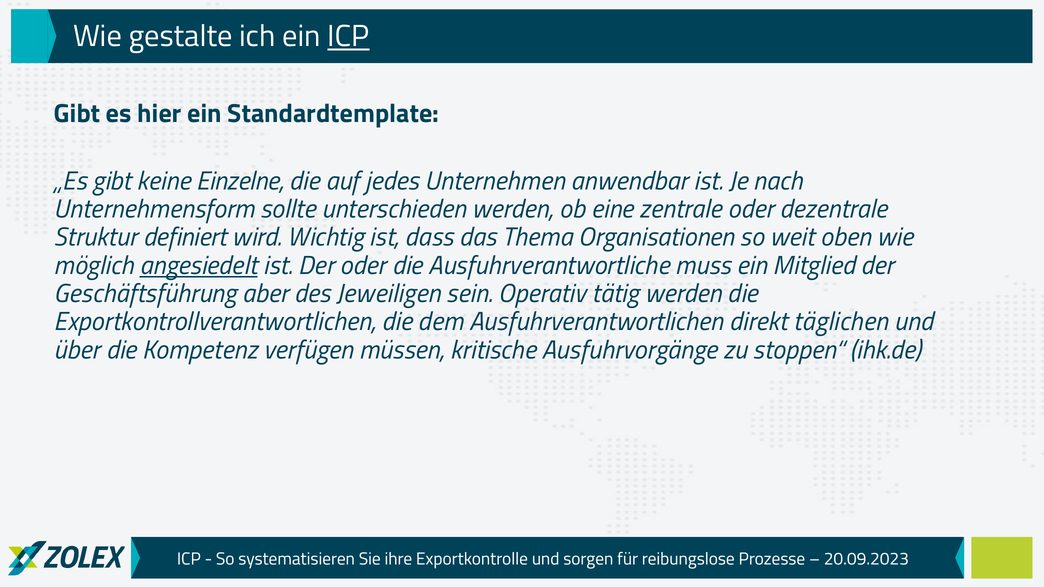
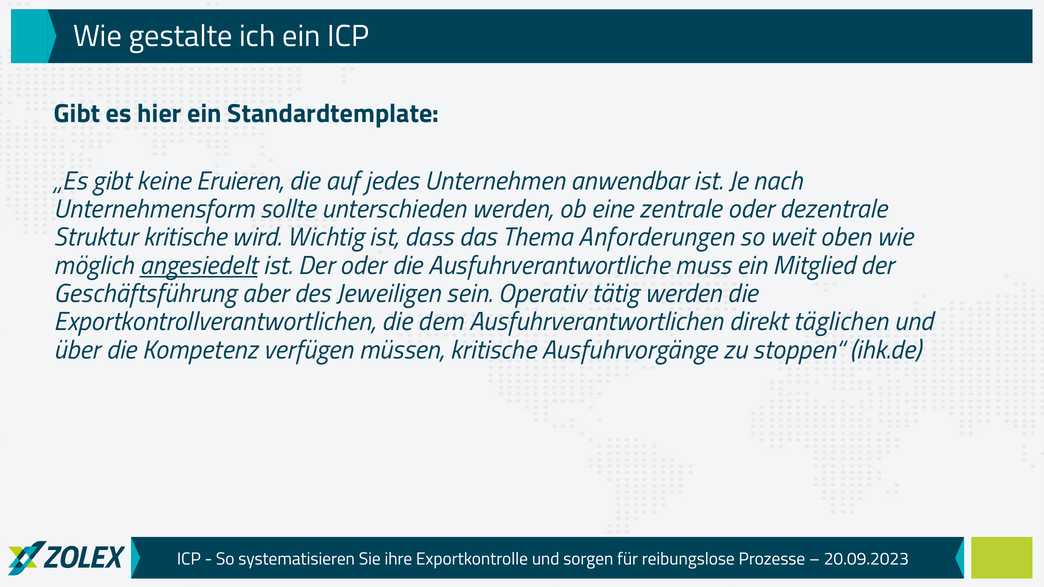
ICP underline: present -> none (348, 36)
Einzelne: Einzelne -> Eruieren (240, 181)
Struktur definiert: definiert -> kritische (185, 237)
Organisationen: Organisationen -> Anforderungen (656, 237)
